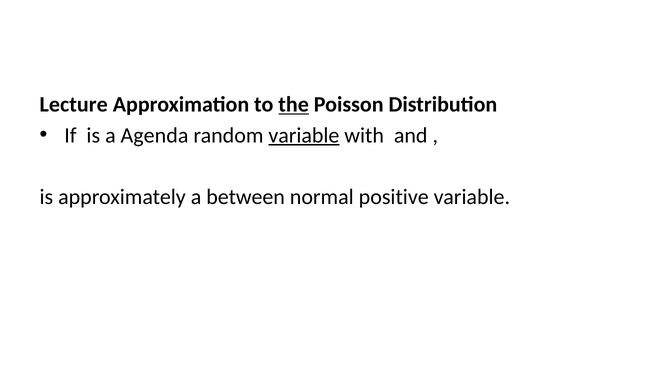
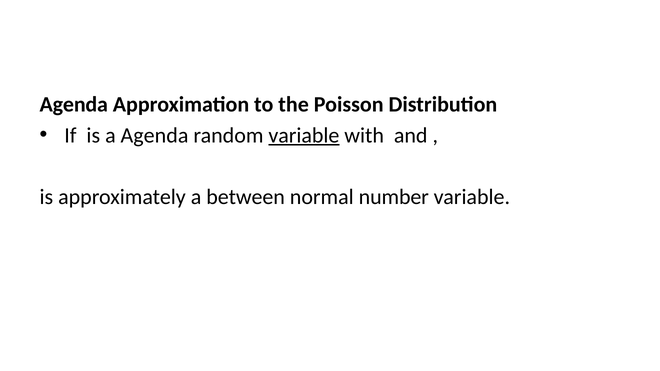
Lecture: Lecture -> Agenda (74, 105)
the underline: present -> none (294, 105)
positive: positive -> number (394, 197)
